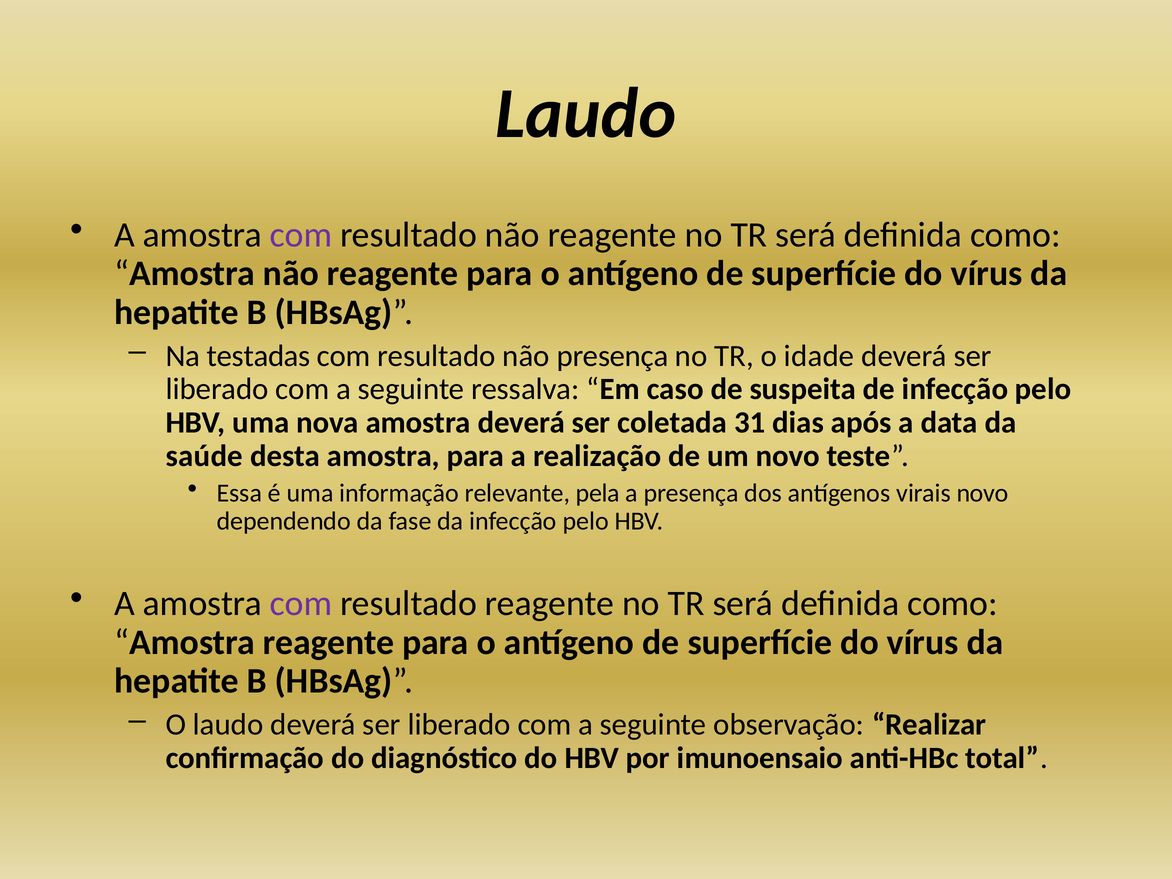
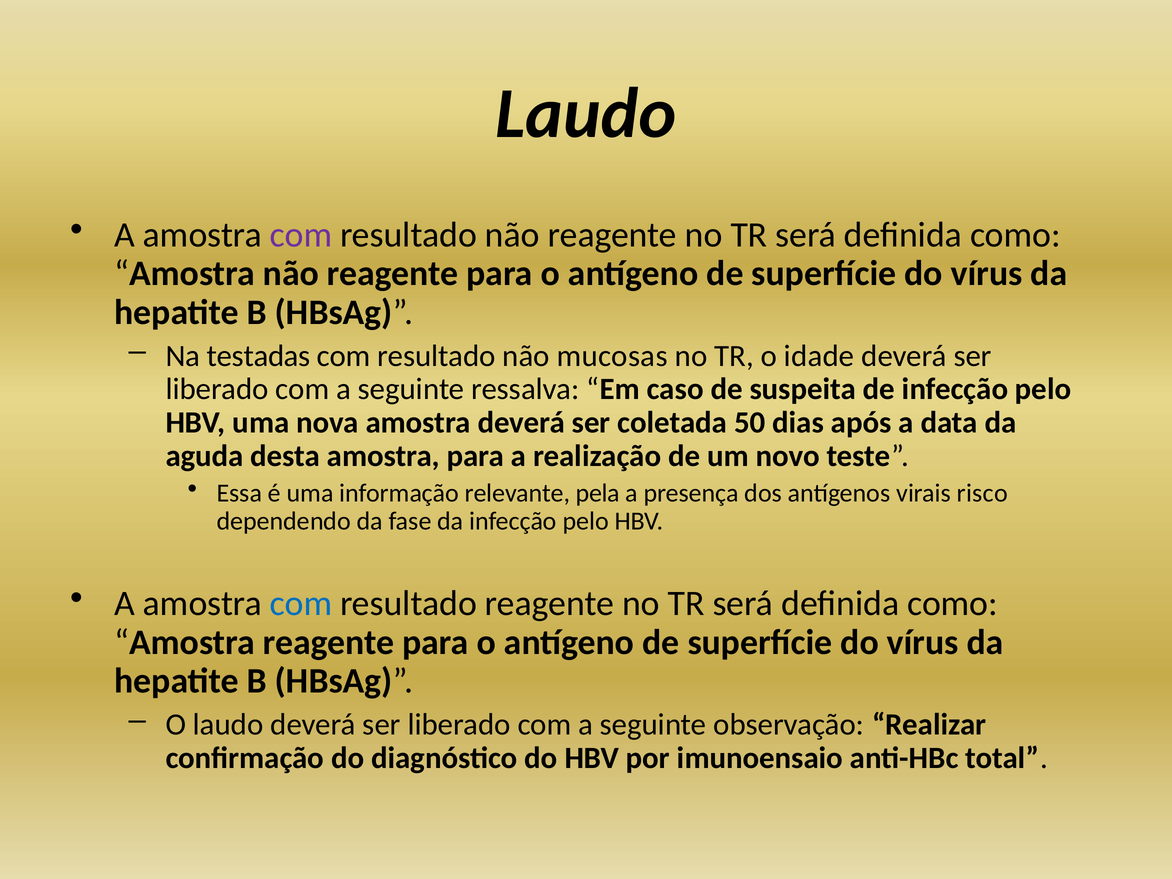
não presença: presença -> mucosas (612, 356)
31: 31 -> 50 (750, 423)
saúde: saúde -> aguda (204, 456)
virais novo: novo -> risco (982, 493)
com colour: purple -> blue (301, 604)
